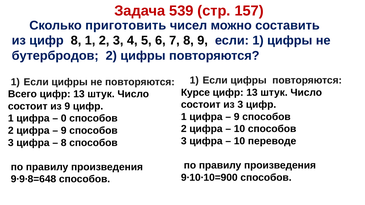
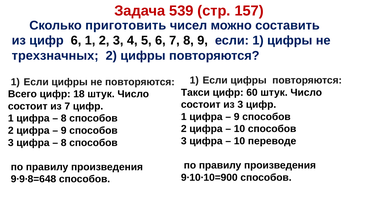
цифр 8: 8 -> 6 (76, 41)
бутербродов: бутербродов -> трехзначных (55, 56)
Курсе: Курсе -> Такси (195, 93)
13: 13 -> 60 (252, 93)
Всего цифр 13: 13 -> 18 (79, 94)
из 9: 9 -> 7 (67, 106)
0: 0 -> 8 (64, 119)
